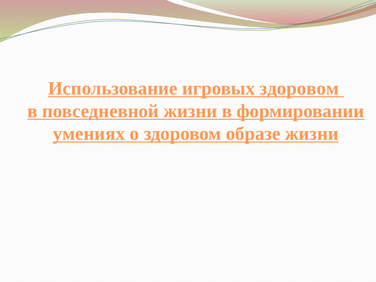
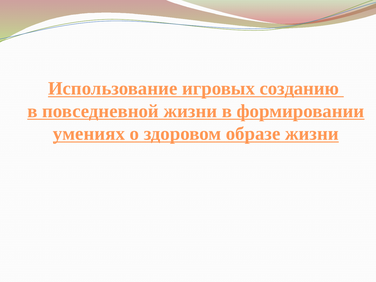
игровых здоровом: здоровом -> созданию (299, 88)
